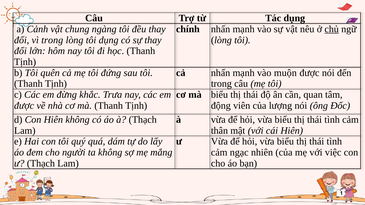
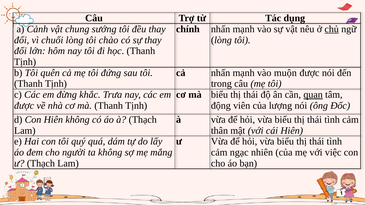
ngàng: ngàng -> sướng (104, 29)
vì trong: trong -> chuối (52, 40)
tôi dụng: dụng -> chào (109, 40)
quan underline: none -> present (313, 95)
